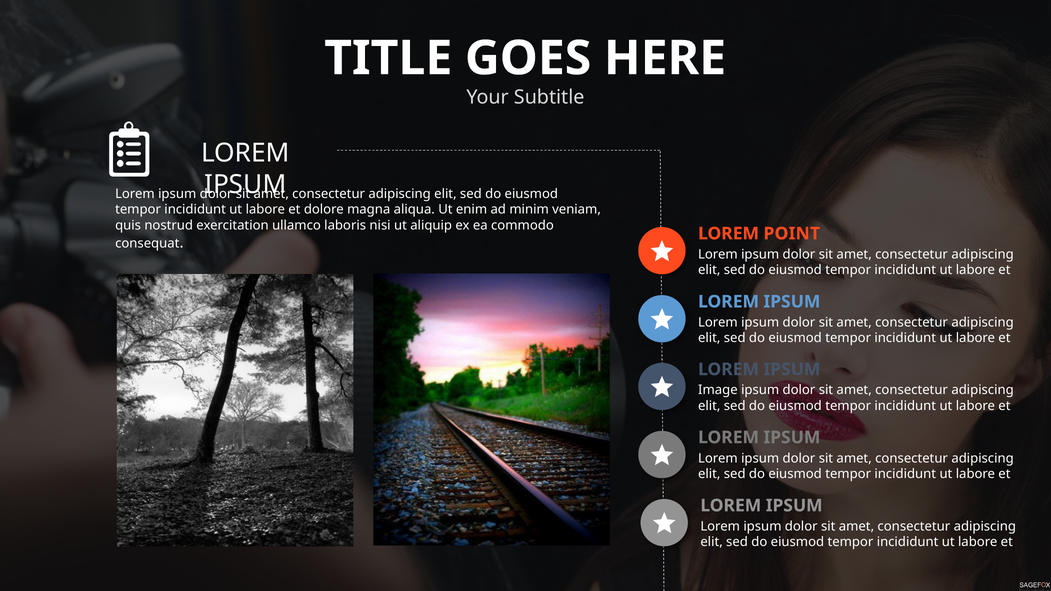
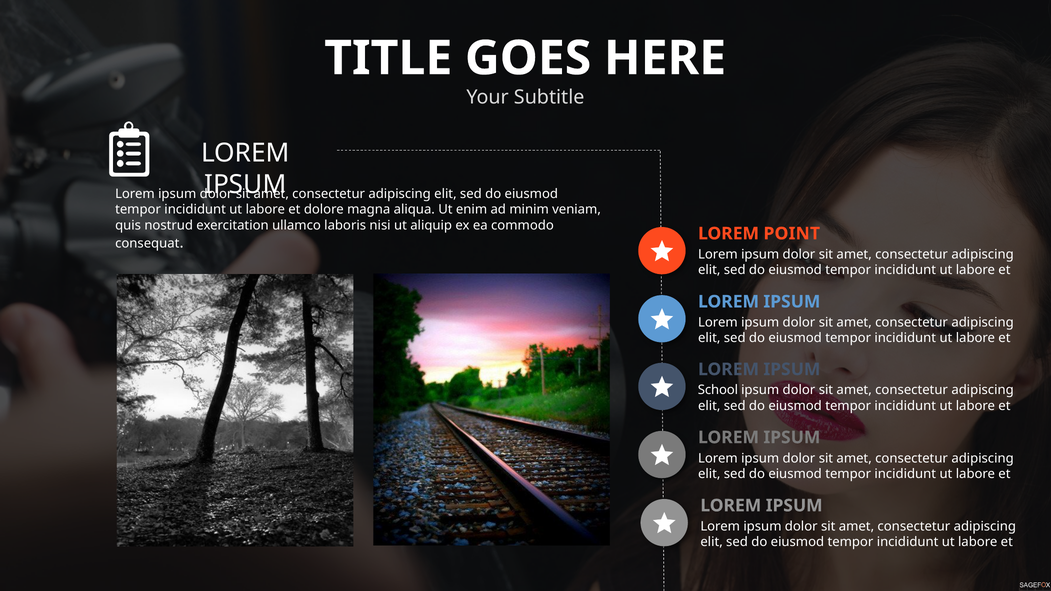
Image: Image -> School (718, 390)
